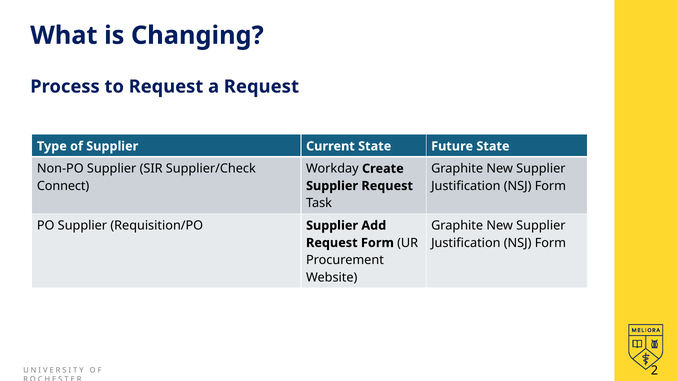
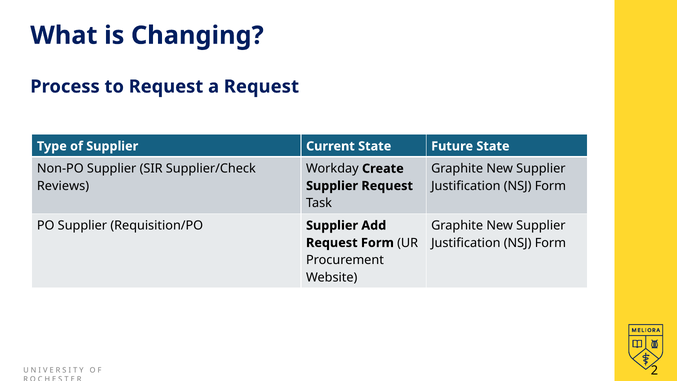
Connect: Connect -> Reviews (63, 186)
